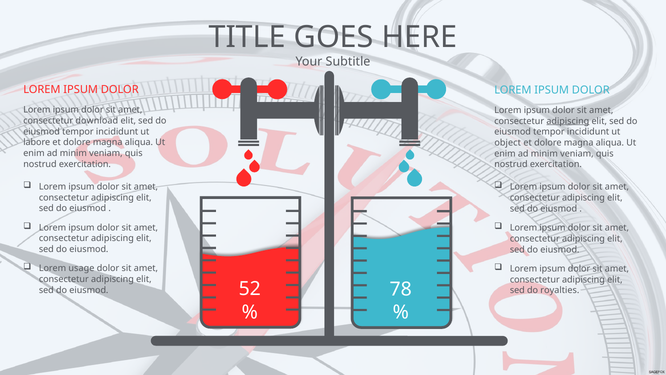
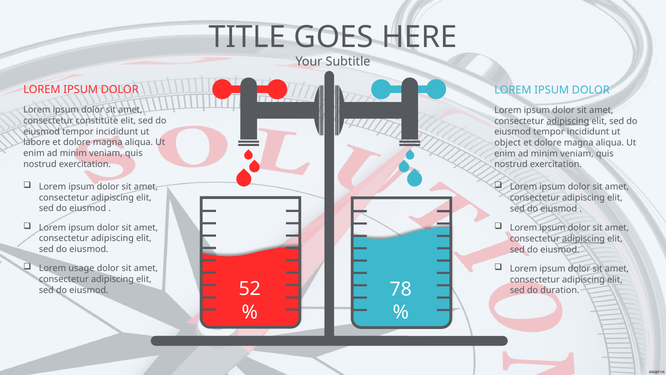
download: download -> constitute (97, 121)
adipiscing underline: none -> present (583, 238)
royalties: royalties -> duration (560, 290)
